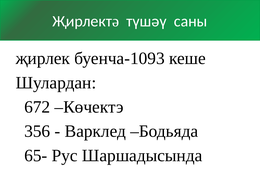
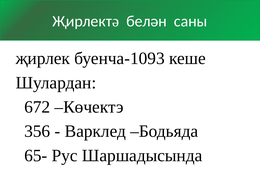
түшәү: түшәү -> белән (147, 21)
